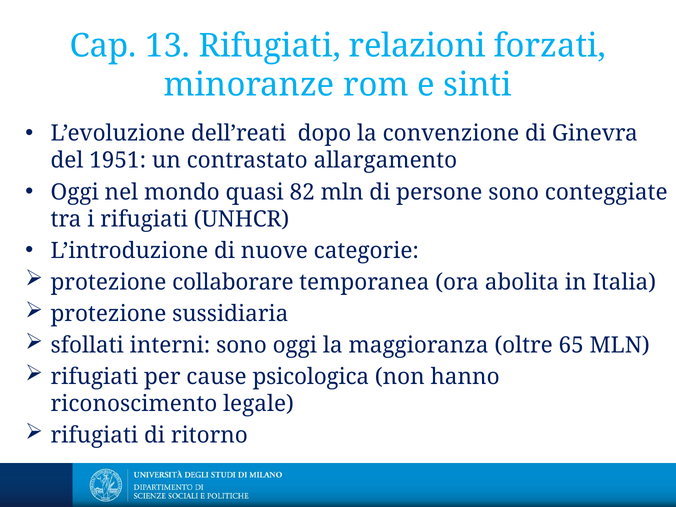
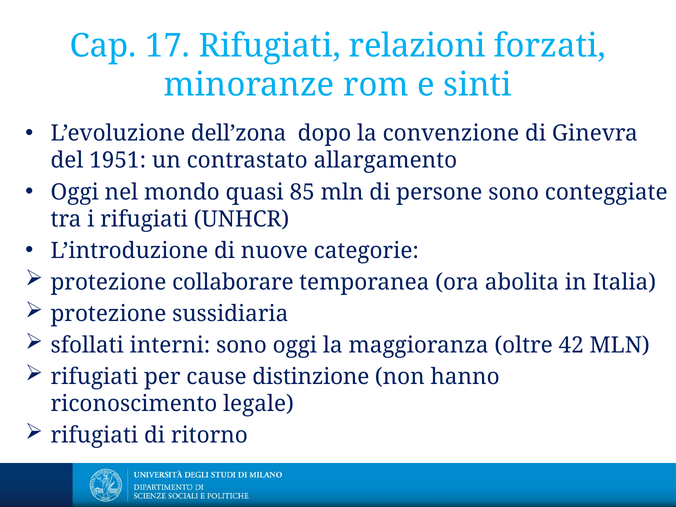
13: 13 -> 17 (168, 46)
dell’reati: dell’reati -> dell’zona (239, 134)
82: 82 -> 85 (302, 192)
65: 65 -> 42 (571, 345)
psicologica: psicologica -> distinzione (311, 377)
